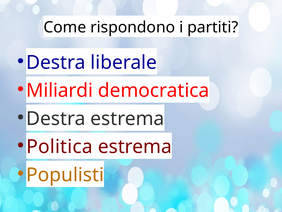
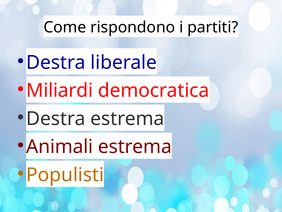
Politica: Politica -> Animali (60, 146)
